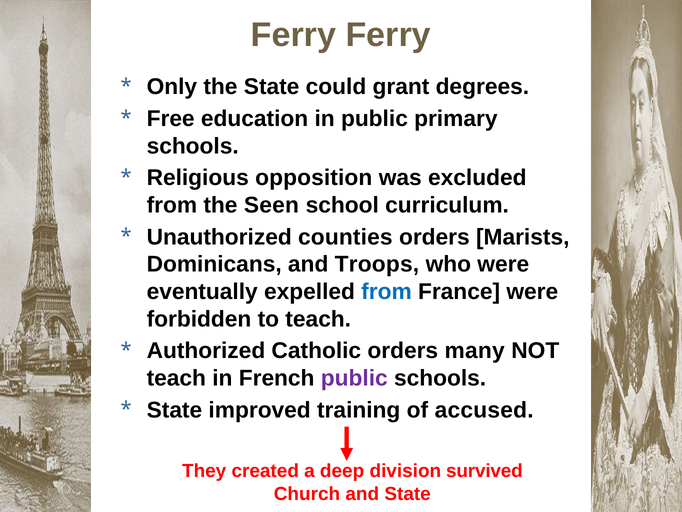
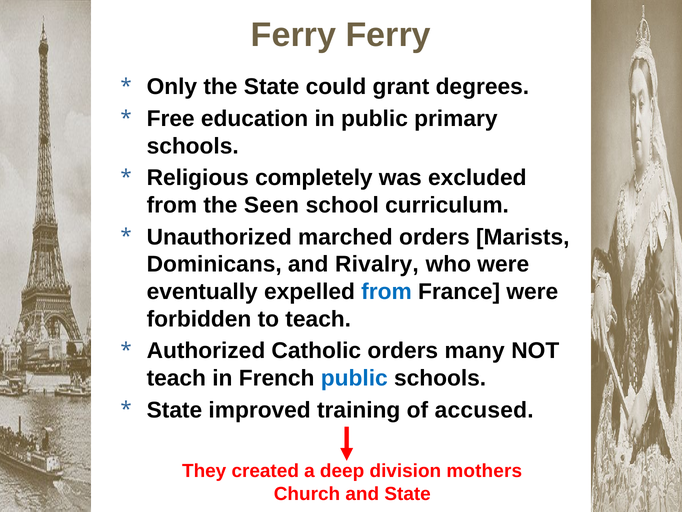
opposition: opposition -> completely (314, 178)
counties: counties -> marched (345, 237)
Troops: Troops -> Rivalry (377, 264)
public colour: purple -> blue (354, 378)
survived: survived -> mothers (484, 471)
